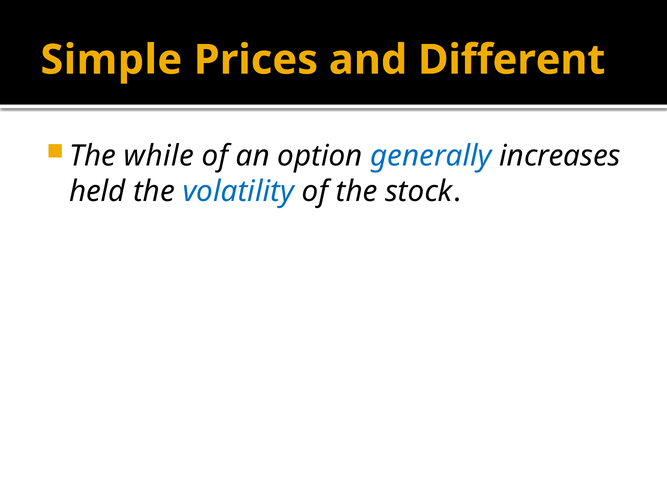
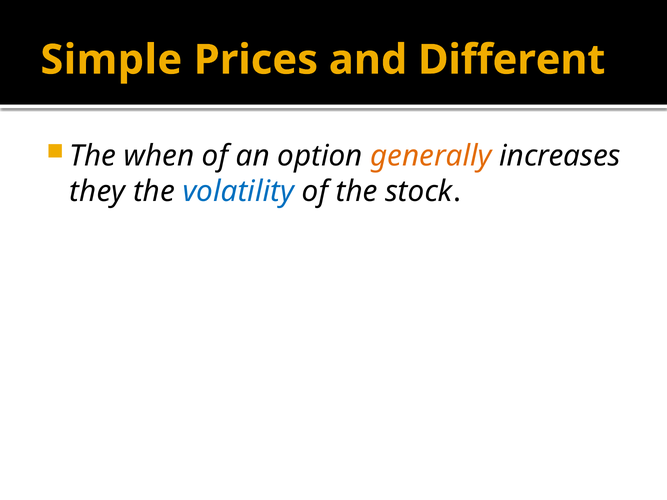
while: while -> when (159, 156)
generally colour: blue -> orange (431, 156)
held: held -> they (97, 192)
